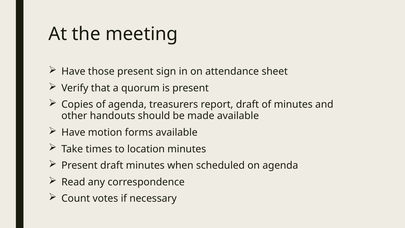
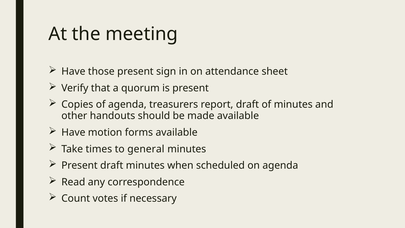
location: location -> general (146, 149)
